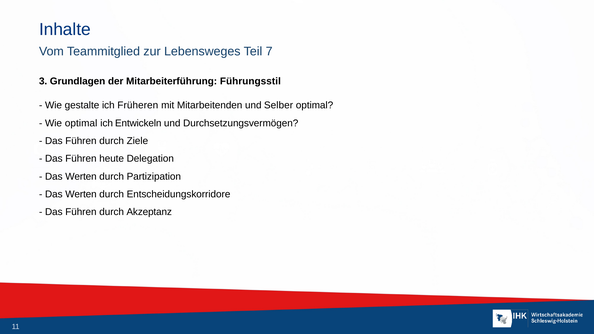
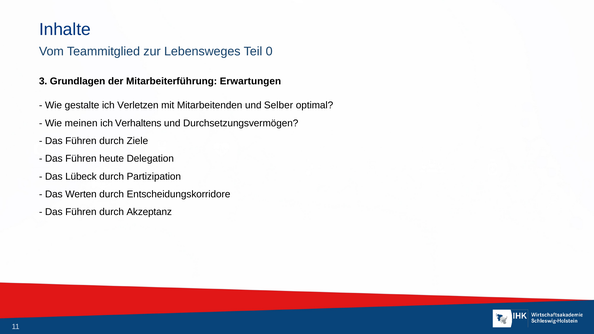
7: 7 -> 0 (269, 52)
Führungsstil: Führungsstil -> Erwartungen (250, 81)
Früheren: Früheren -> Verletzen (138, 105)
Wie optimal: optimal -> meinen (81, 123)
Entwickeln: Entwickeln -> Verhaltens (138, 123)
Werten: Werten -> Lübeck (81, 176)
